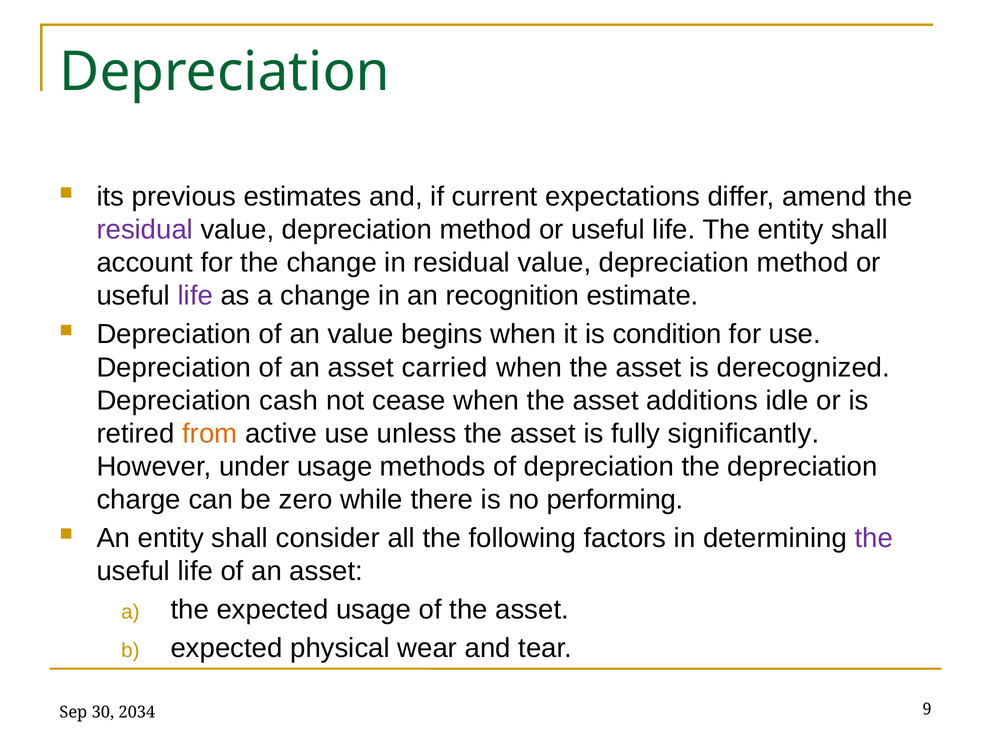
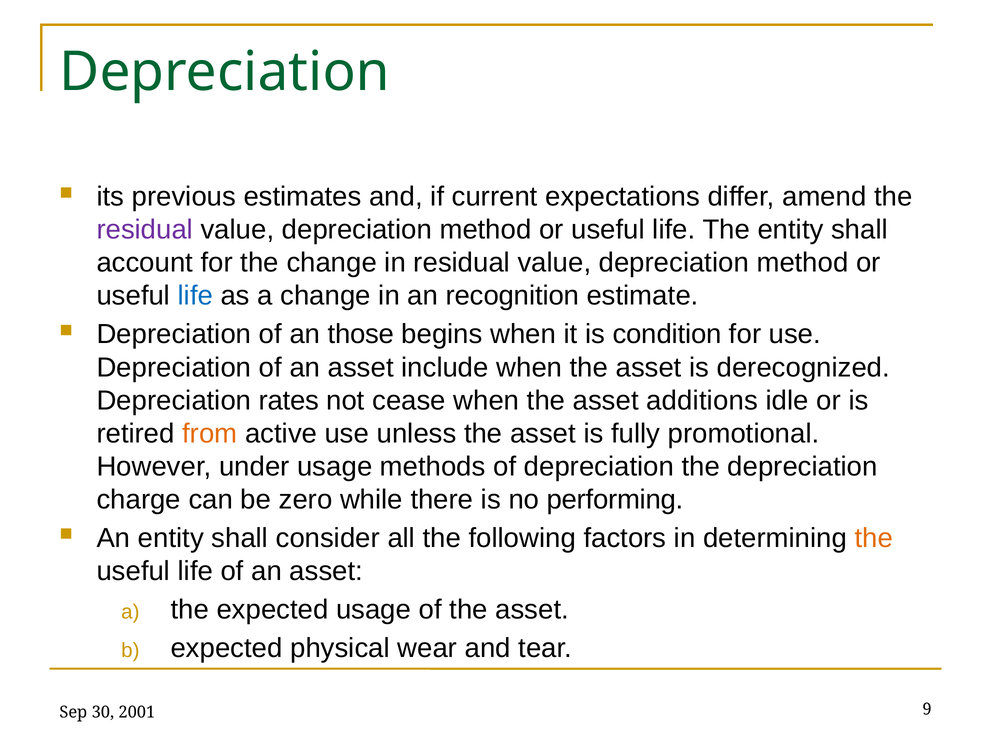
life colour: purple -> blue (195, 296)
an value: value -> those (361, 335)
carried: carried -> include (445, 368)
cash: cash -> rates (289, 401)
significantly: significantly -> promotional (744, 434)
the colour: purple -> orange (874, 538)
2034: 2034 -> 2001 (137, 712)
